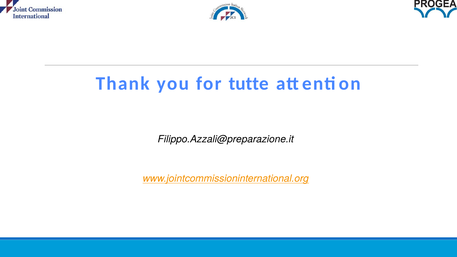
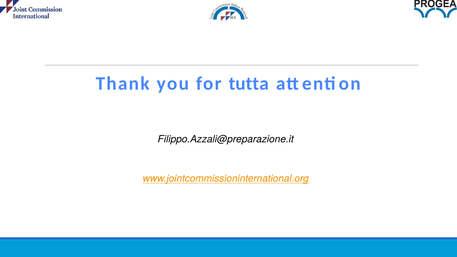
tutte: tutte -> tutta (249, 84)
